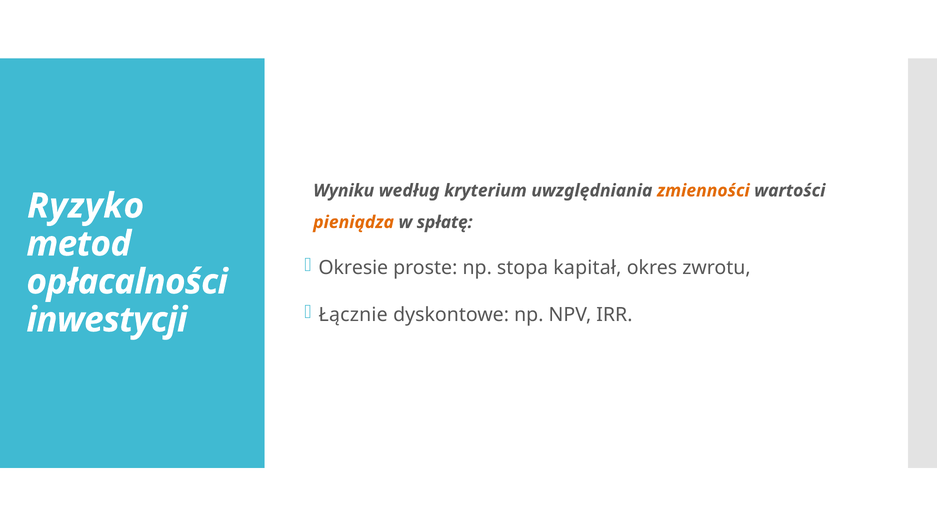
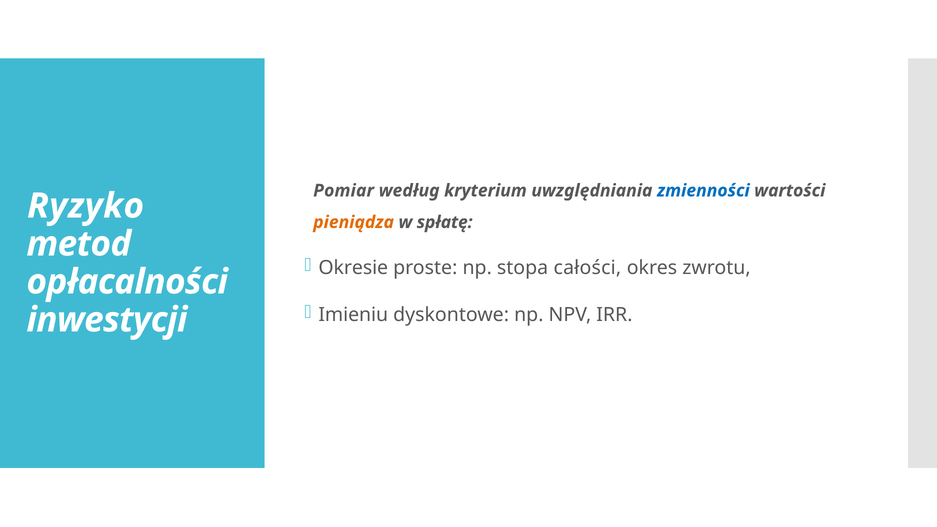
Wyniku: Wyniku -> Pomiar (344, 191)
zmienności colour: orange -> blue (703, 191)
kapitał: kapitał -> całości (587, 268)
Łącznie: Łącznie -> Imieniu (353, 315)
